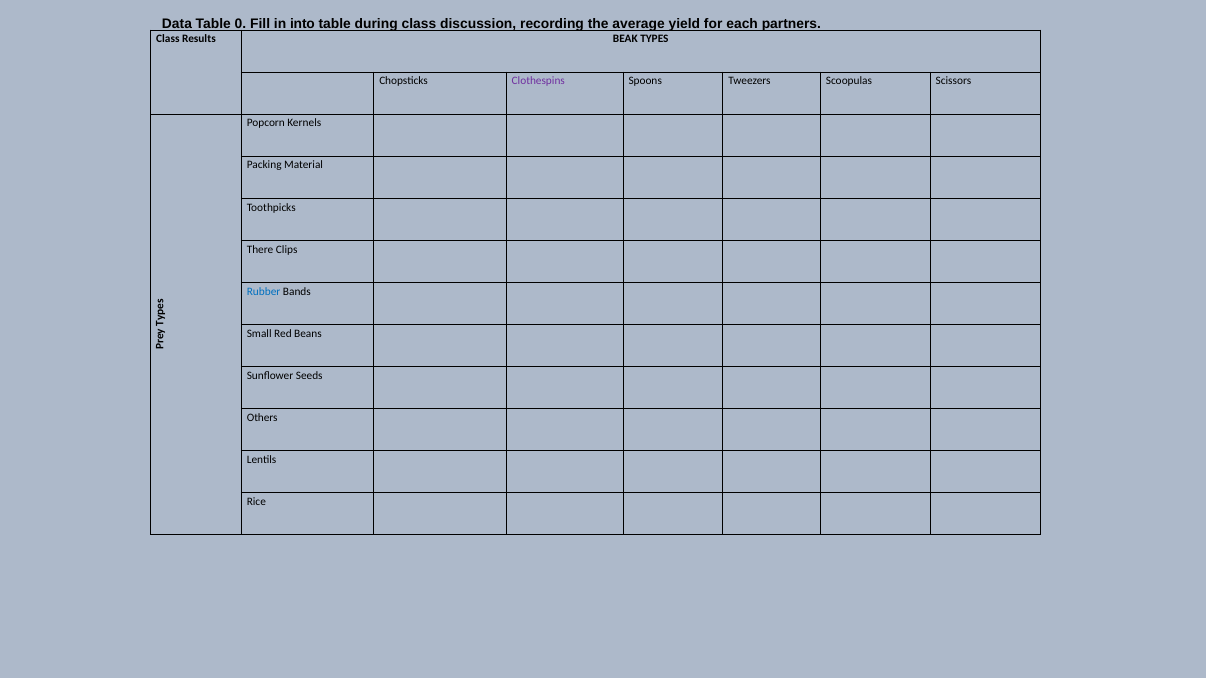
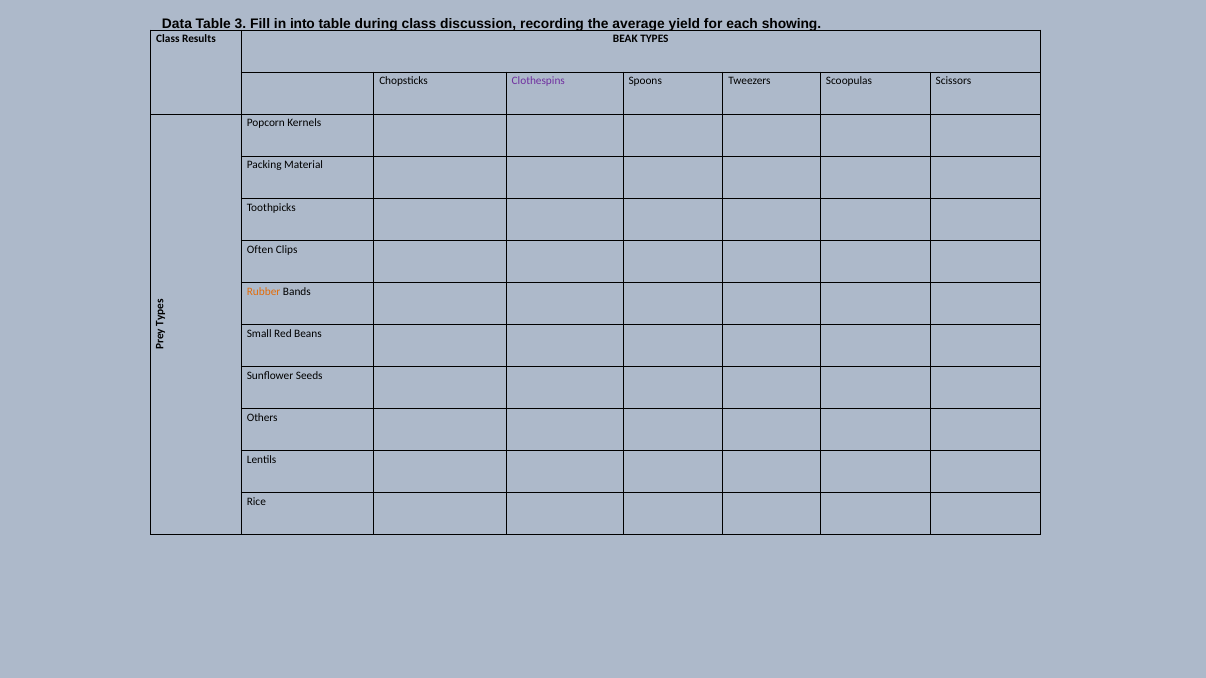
0: 0 -> 3 (240, 24)
partners: partners -> showing (791, 24)
There: There -> Often (260, 249)
Rubber colour: blue -> orange (264, 292)
